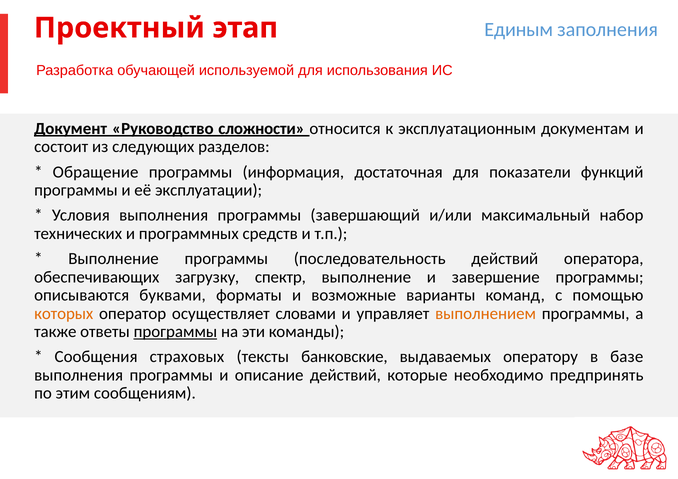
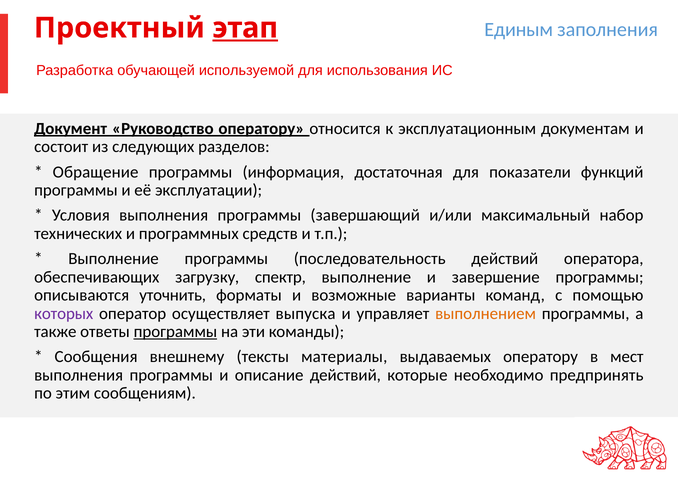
этап underline: none -> present (245, 28)
Руководство сложности: сложности -> оператору (261, 129)
буквами: буквами -> уточнить (173, 296)
которых colour: orange -> purple (64, 314)
словами: словами -> выпуска (306, 314)
страховых: страховых -> внешнему (187, 357)
банковские: банковские -> материалы (344, 357)
базе: базе -> мест (627, 357)
